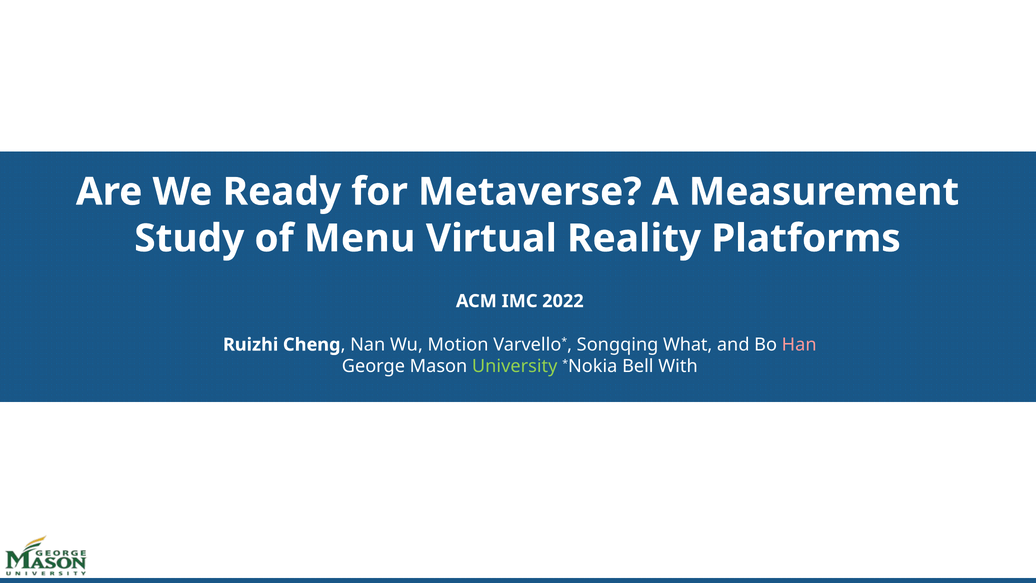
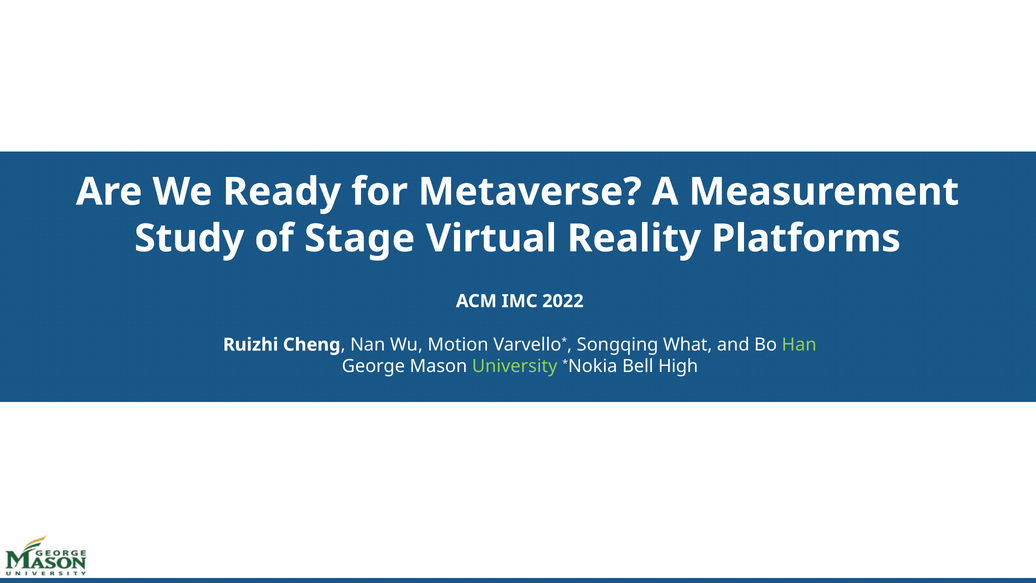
Menu: Menu -> Stage (360, 238)
Han colour: pink -> light green (799, 345)
With: With -> High (678, 366)
